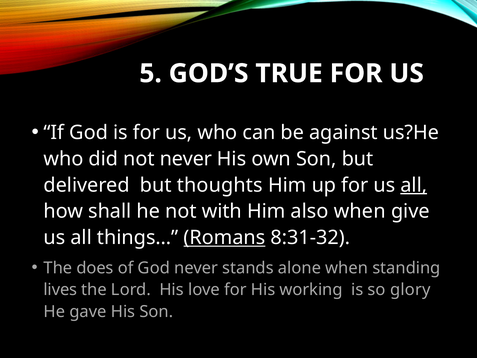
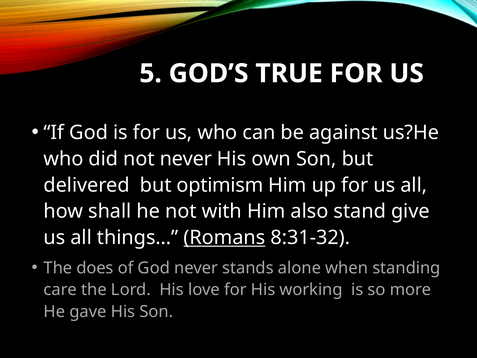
thoughts: thoughts -> optimism (220, 185)
all underline: present -> none (414, 185)
also when: when -> stand (360, 211)
lives: lives -> care (60, 290)
glory: glory -> more (410, 290)
